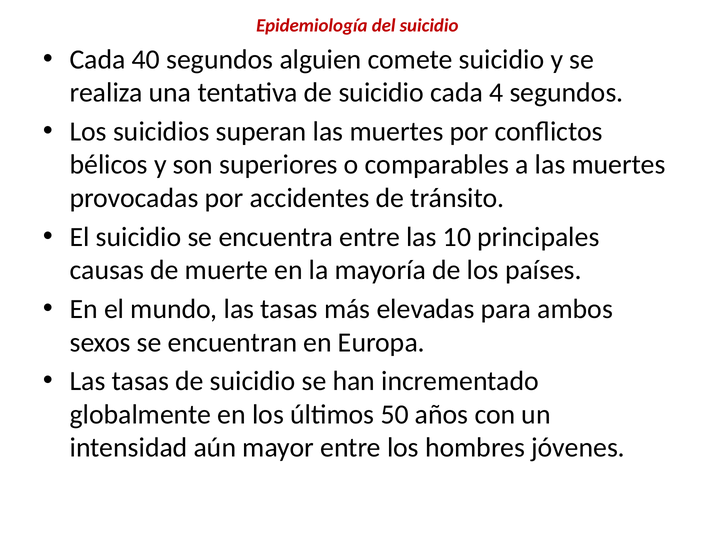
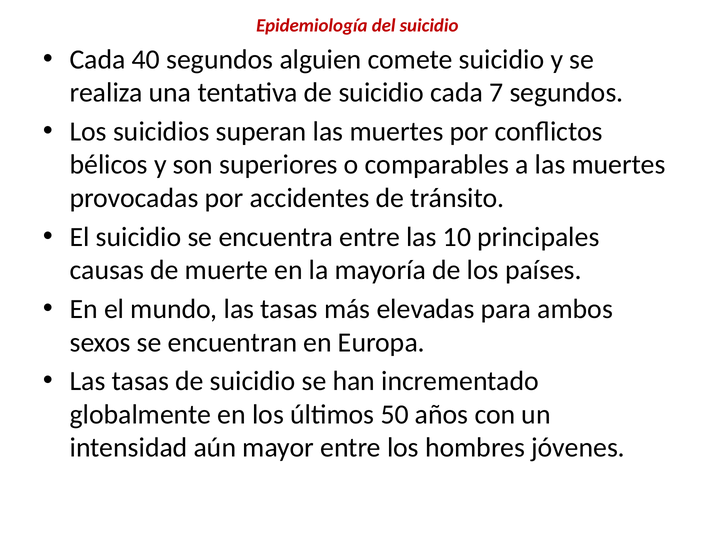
4: 4 -> 7 (496, 93)
